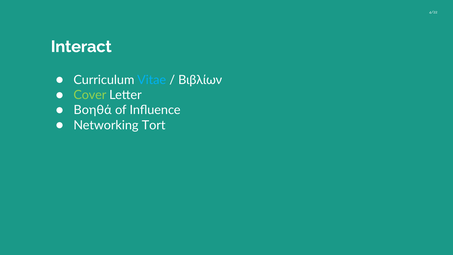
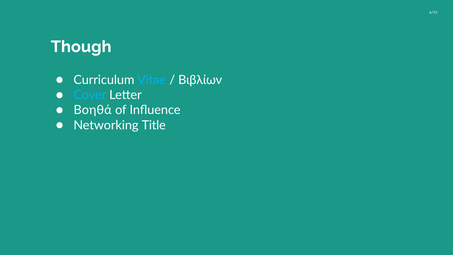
Interact: Interact -> Though (81, 47)
Cover colour: light green -> light blue (90, 95)
Tort: Tort -> Title (154, 125)
